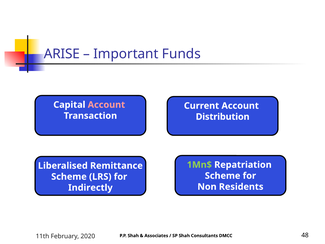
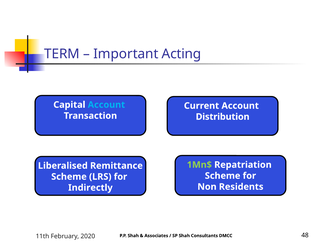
ARISE: ARISE -> TERM (62, 54)
Funds: Funds -> Acting (182, 54)
Account colour: pink -> light blue (106, 105)
